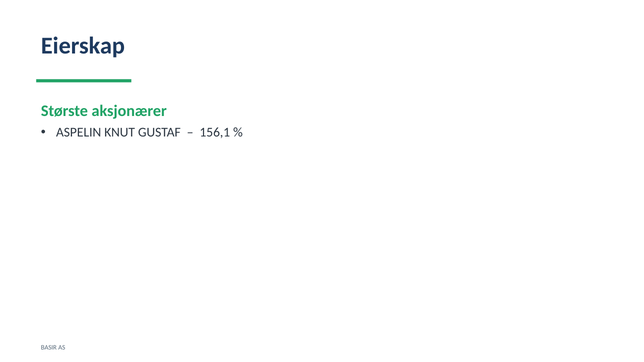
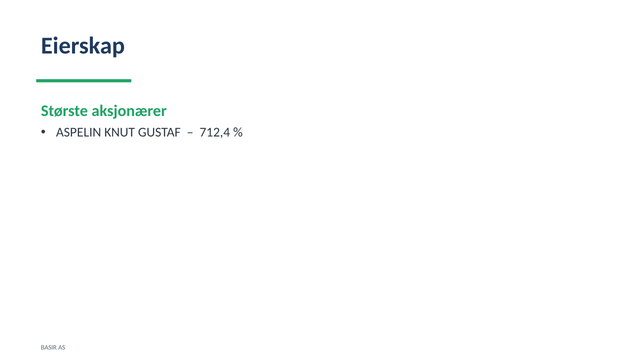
156,1: 156,1 -> 712,4 (215, 132)
